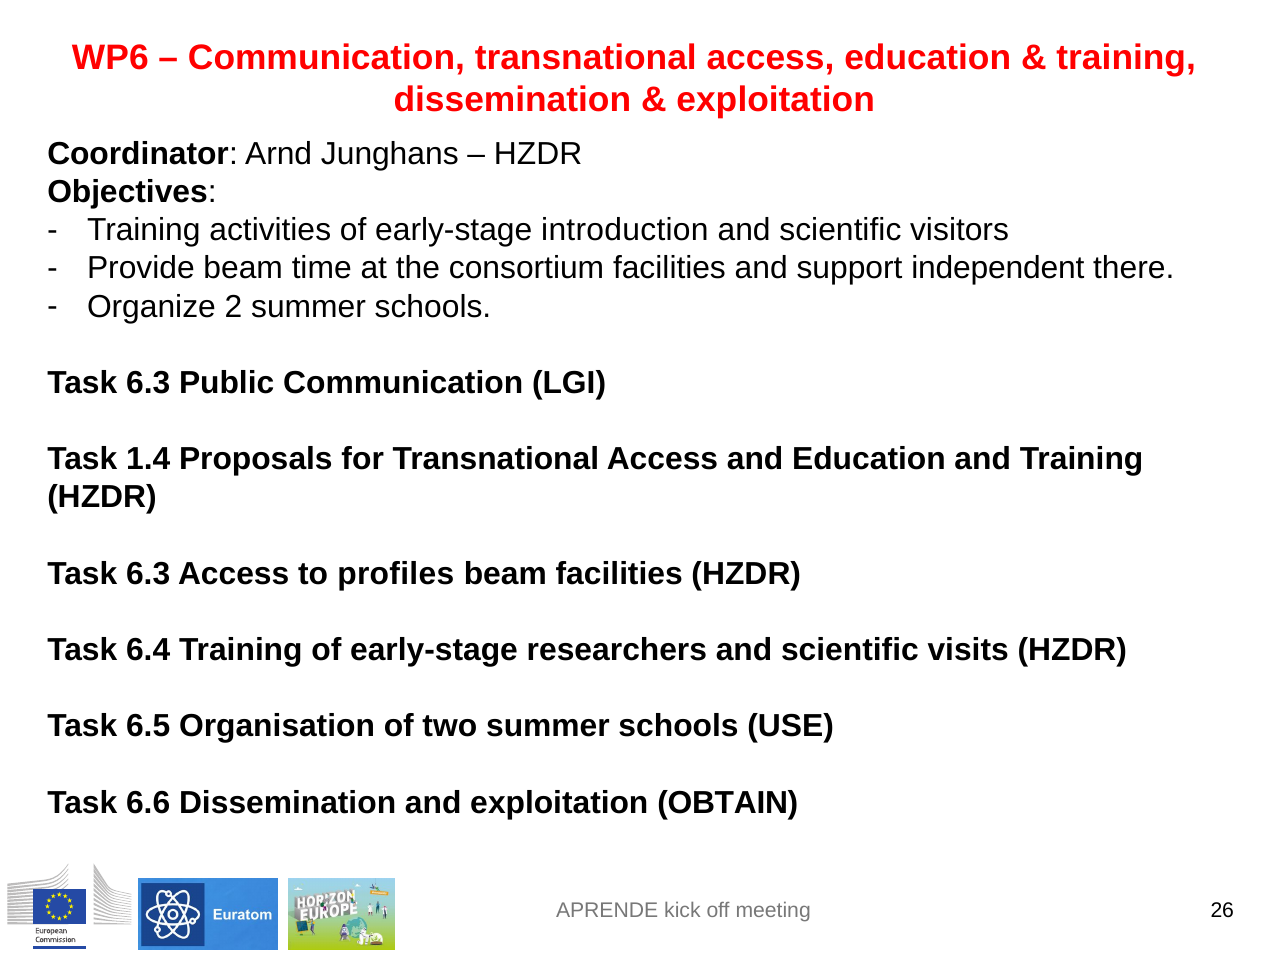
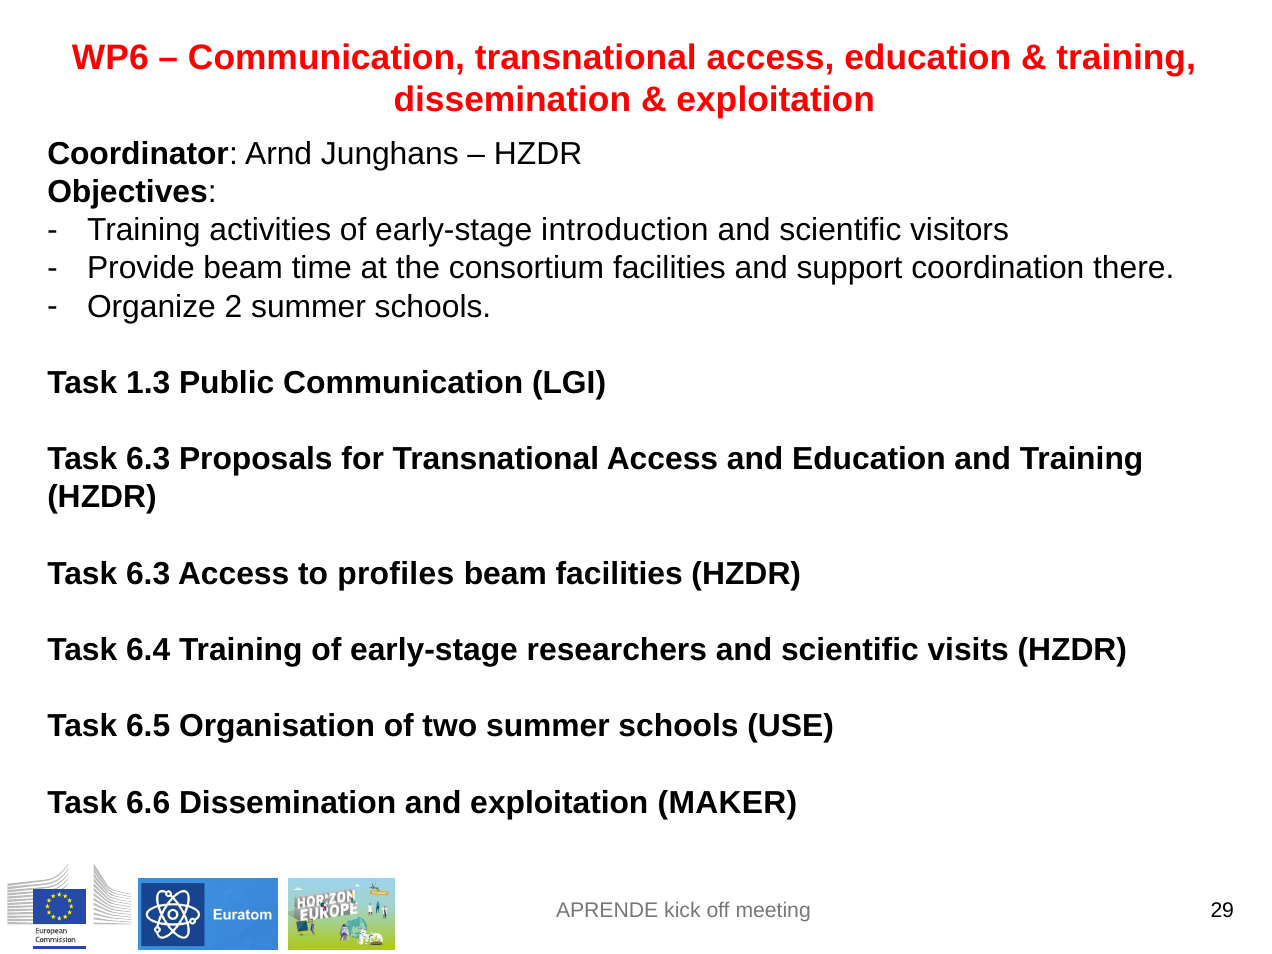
independent: independent -> coordination (998, 268)
6.3: 6.3 -> 1.3 (148, 383)
1.4: 1.4 -> 6.3 (148, 459)
OBTAIN: OBTAIN -> MAKER (728, 803)
26: 26 -> 29 (1222, 910)
